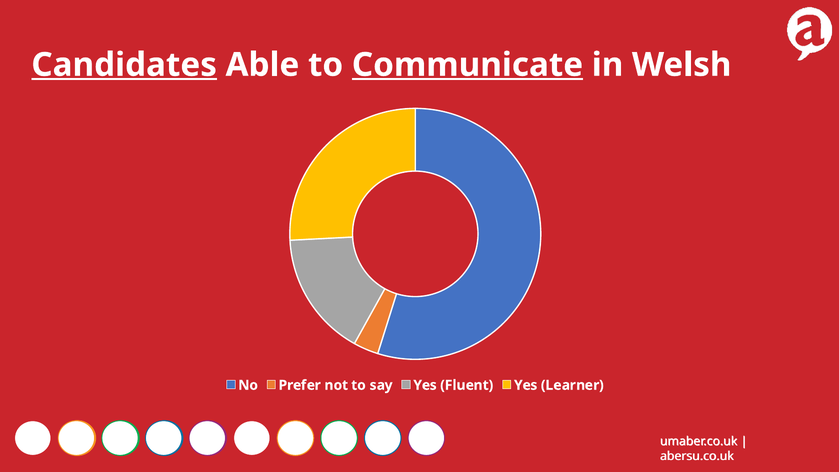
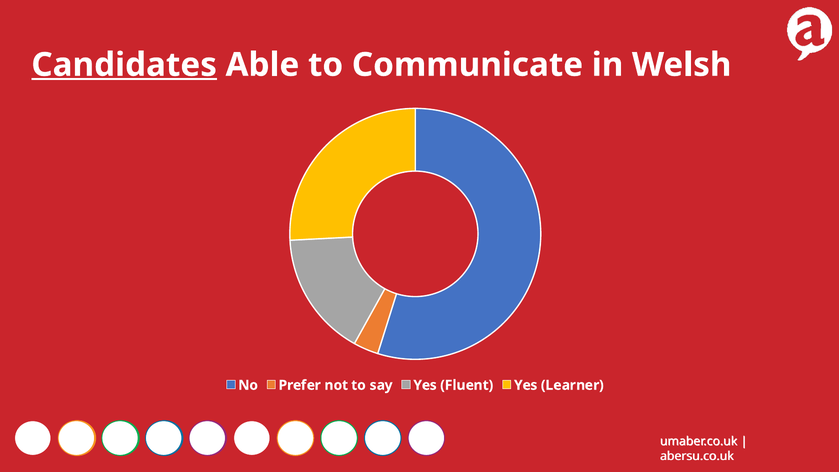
Communicate underline: present -> none (467, 65)
